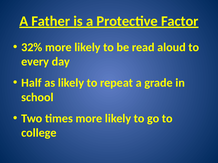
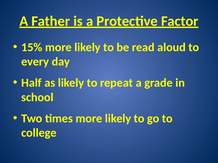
32%: 32% -> 15% (32, 47)
